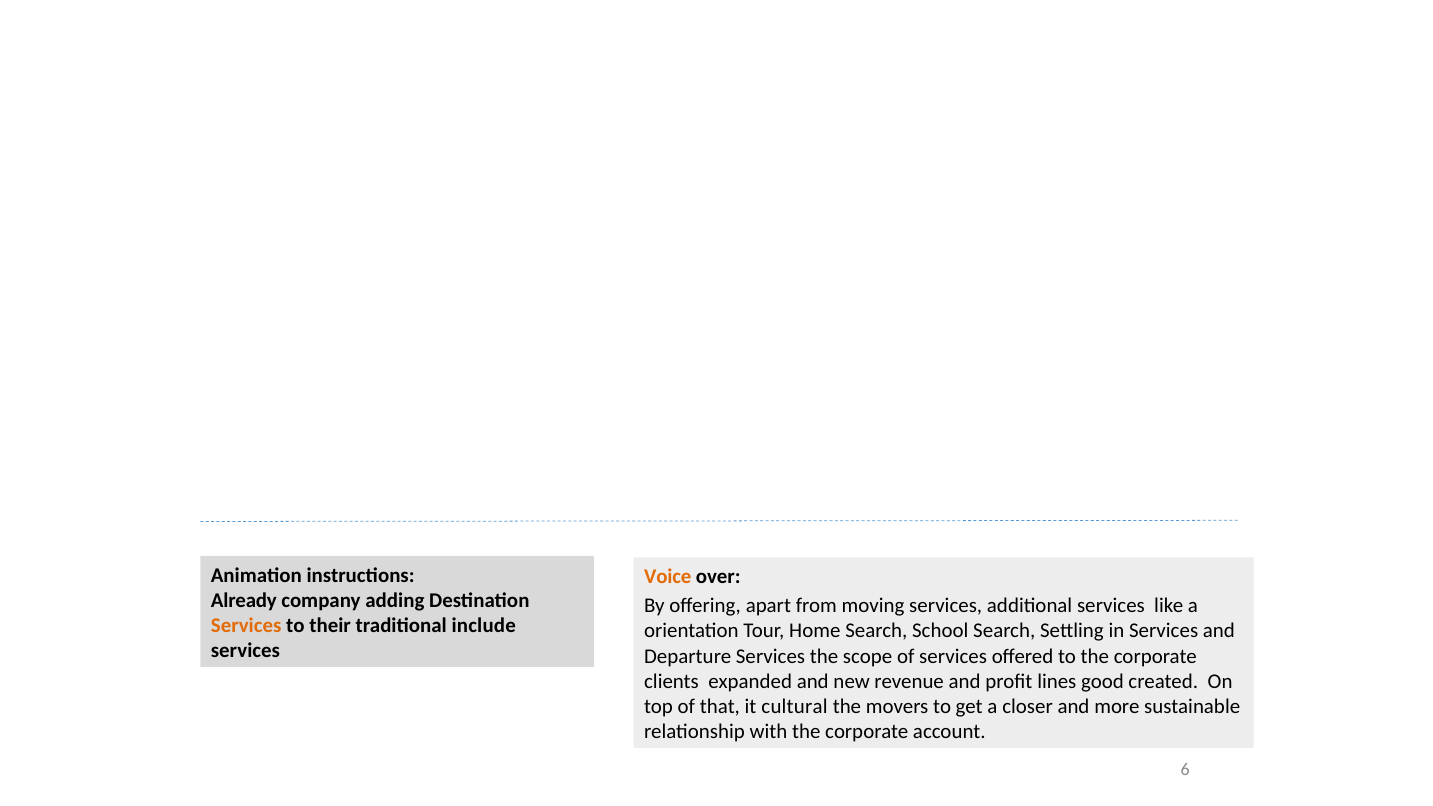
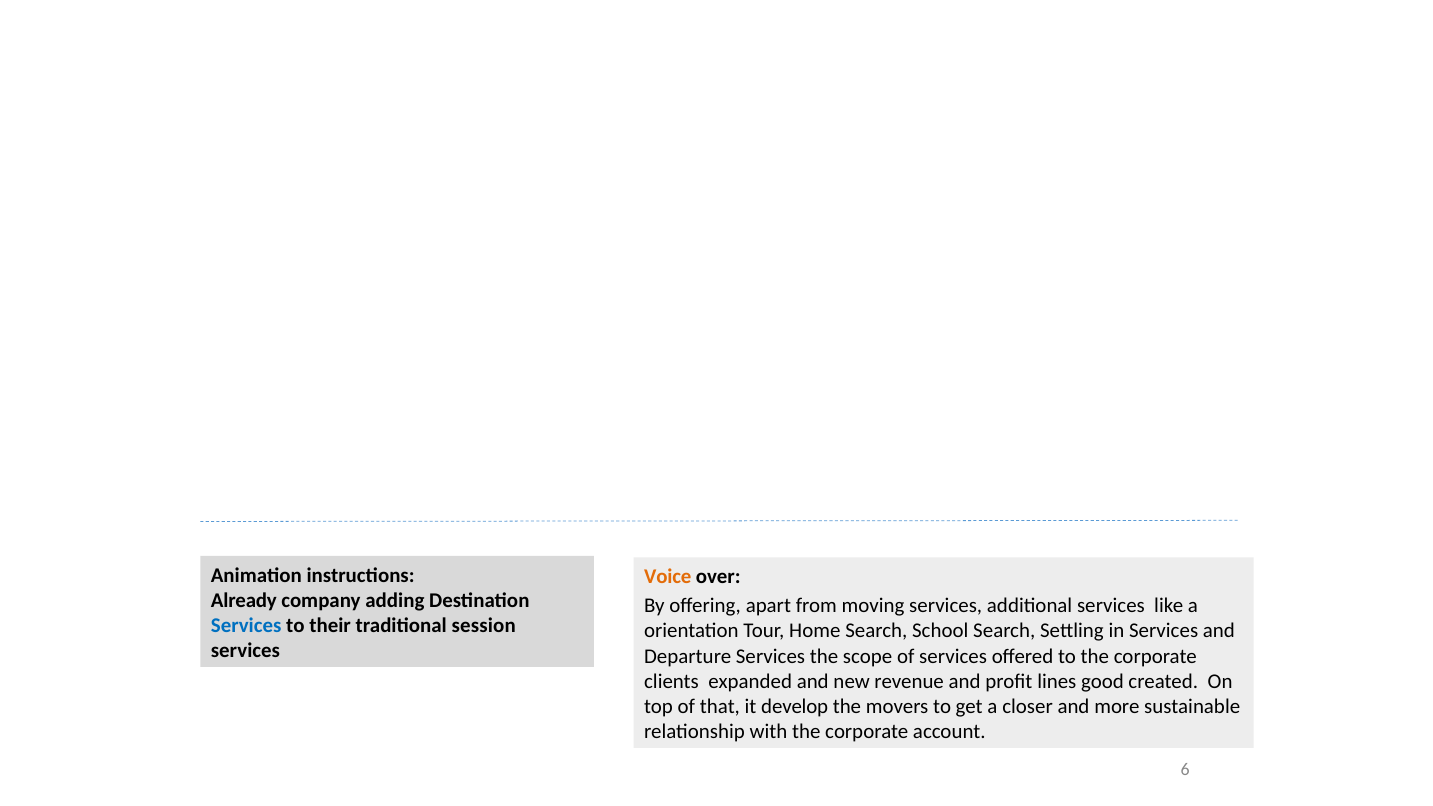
Services colour: orange -> blue (246, 625)
include: include -> session (484, 625)
cultural: cultural -> develop (795, 706)
